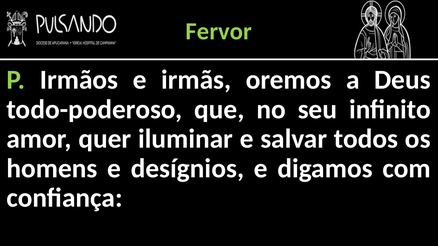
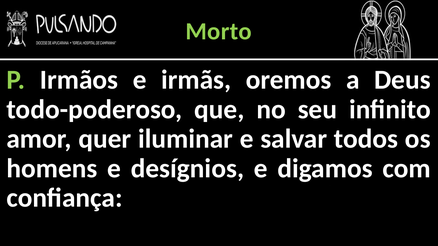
Fervor: Fervor -> Morto (219, 31)
